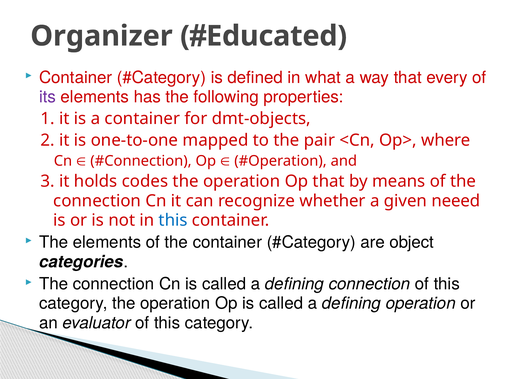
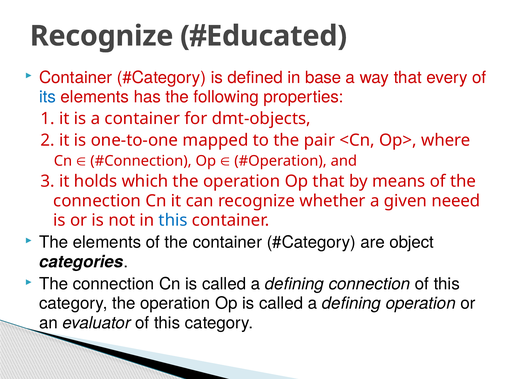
Organizer: Organizer -> Recognize (102, 36)
what: what -> base (323, 78)
its colour: purple -> blue (48, 97)
codes: codes -> which (145, 182)
